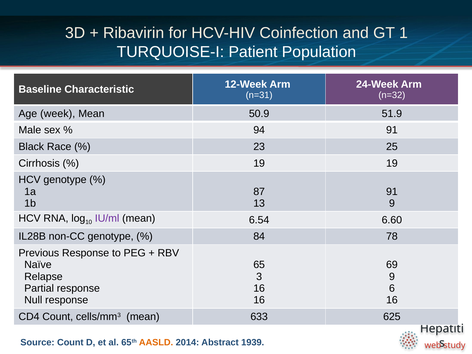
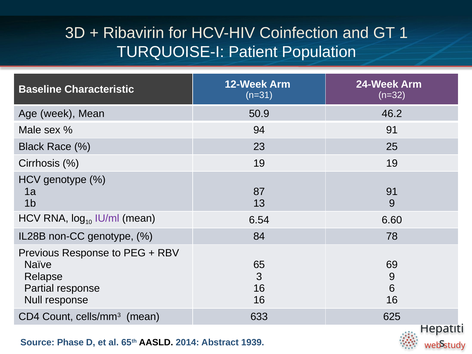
51.9: 51.9 -> 46.2 (392, 114)
Source Count: Count -> Phase (70, 342)
AASLD colour: orange -> black (156, 342)
